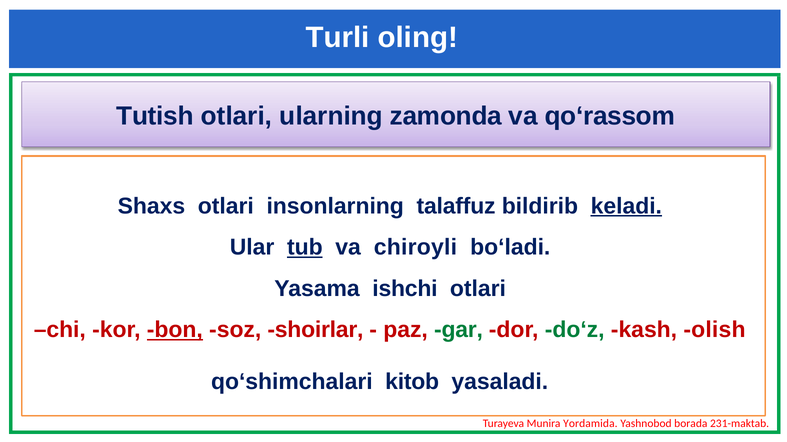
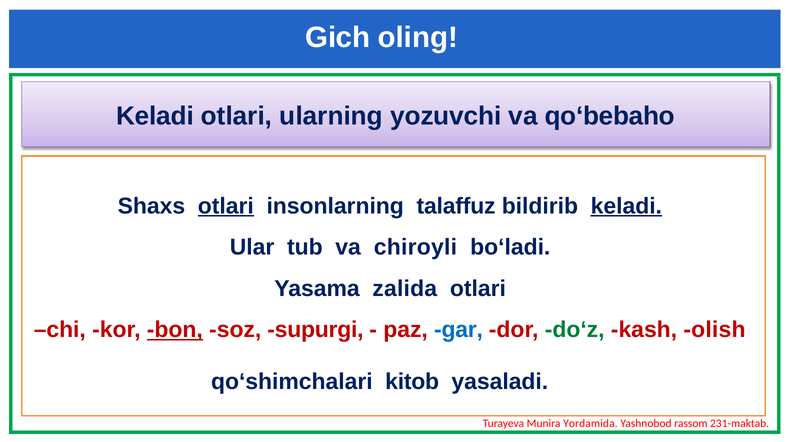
Turli: Turli -> Gich (338, 37)
Tutish: Tutish -> Keladi (155, 116)
zamonda: zamonda -> yozuvchi (446, 116)
qo‘rassom: qo‘rassom -> qo‘bebaho (610, 116)
otlari underline: none -> present (226, 206)
tub underline: present -> none (305, 248)
ishchi: ishchi -> zalida (405, 289)
shoirlar: shoirlar -> supurgi (315, 330)
gar colour: green -> blue (458, 330)
borada: borada -> rassom (691, 424)
